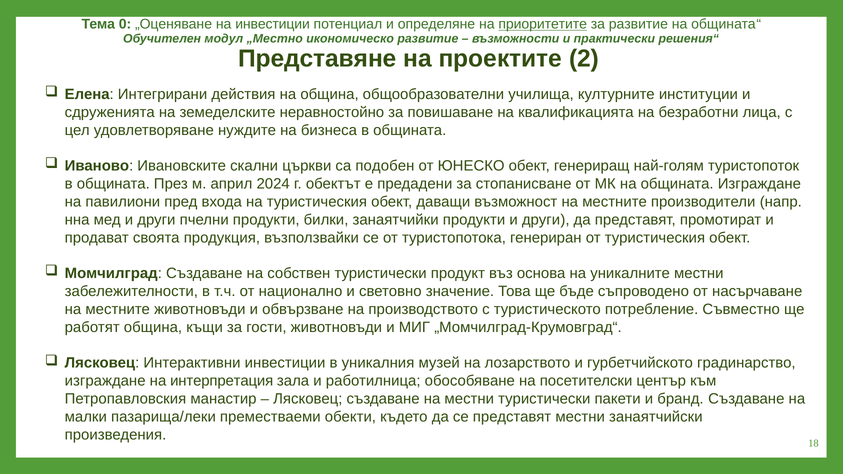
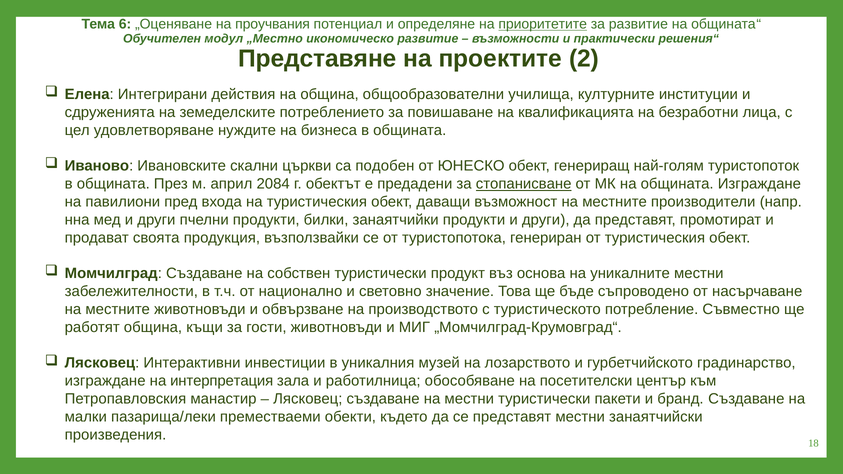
0: 0 -> 6 (125, 24)
на инвестиции: инвестиции -> проучвания (273, 24)
неравностойно: неравностойно -> потреблението (332, 112)
2024: 2024 -> 2084 (273, 184)
стопанисване underline: none -> present (524, 184)
